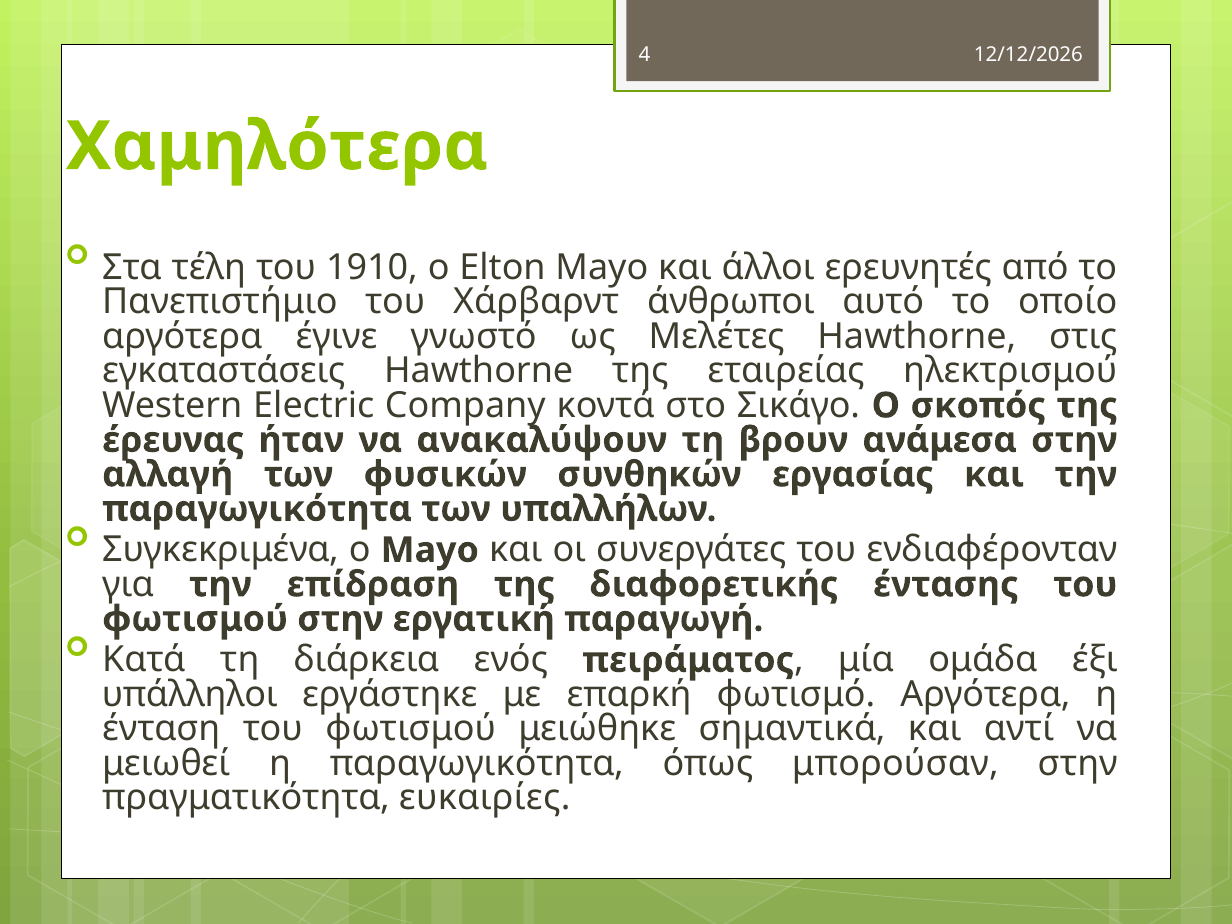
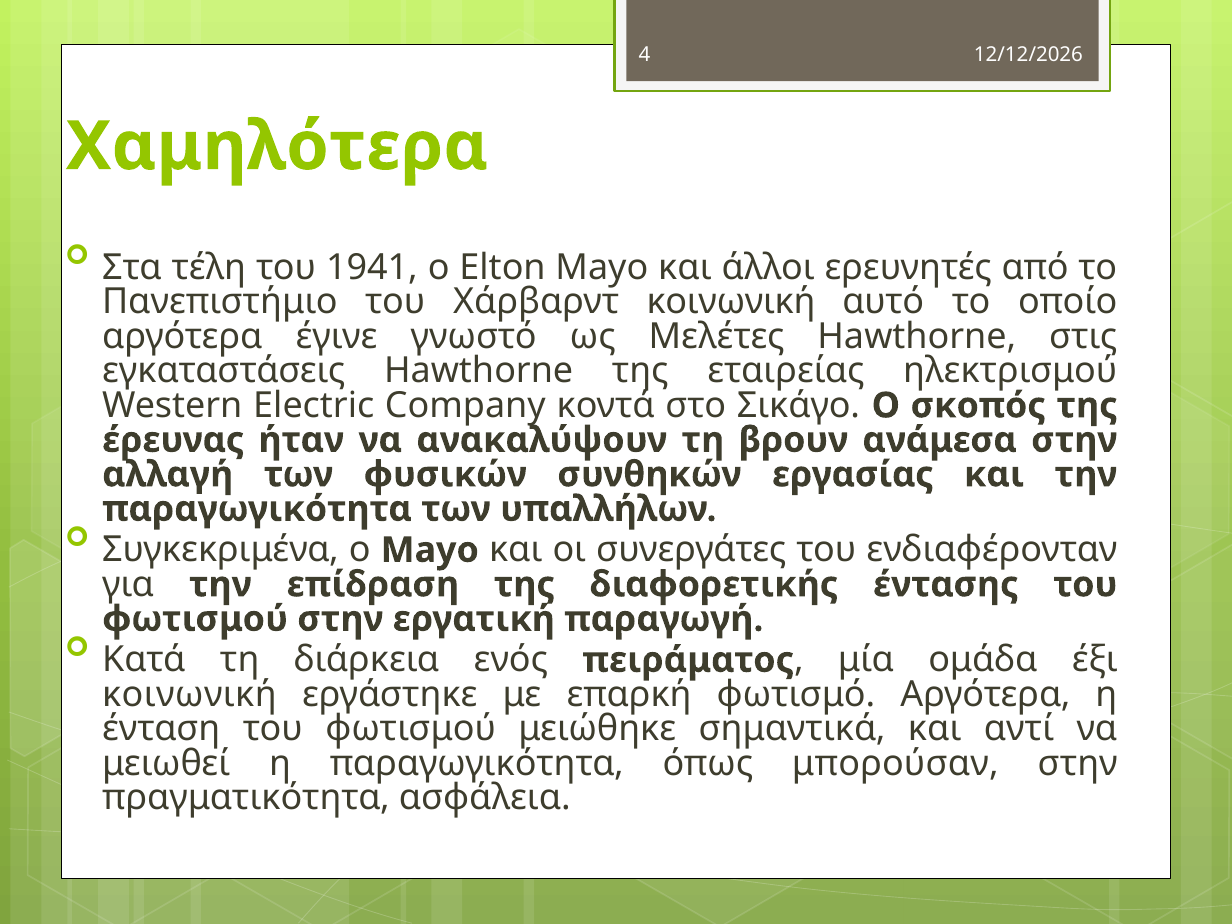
1910: 1910 -> 1941 (372, 268)
Χάρβαρντ άνθρωποι: άνθρωποι -> κοινωνική (731, 302)
υπάλληλοι: υπάλληλοι -> κοινωνική (189, 695)
ευκαιρίες: ευκαιρίες -> ασφάλεια (485, 798)
